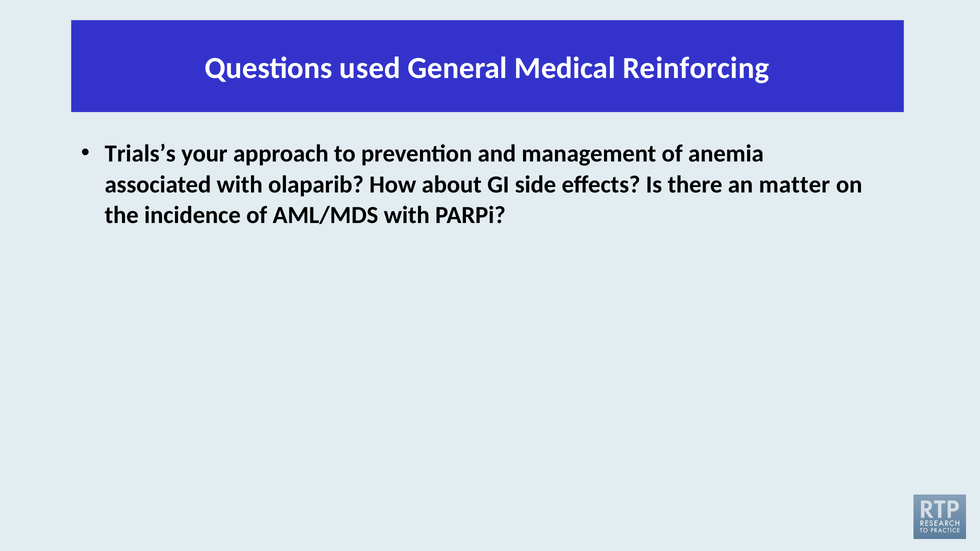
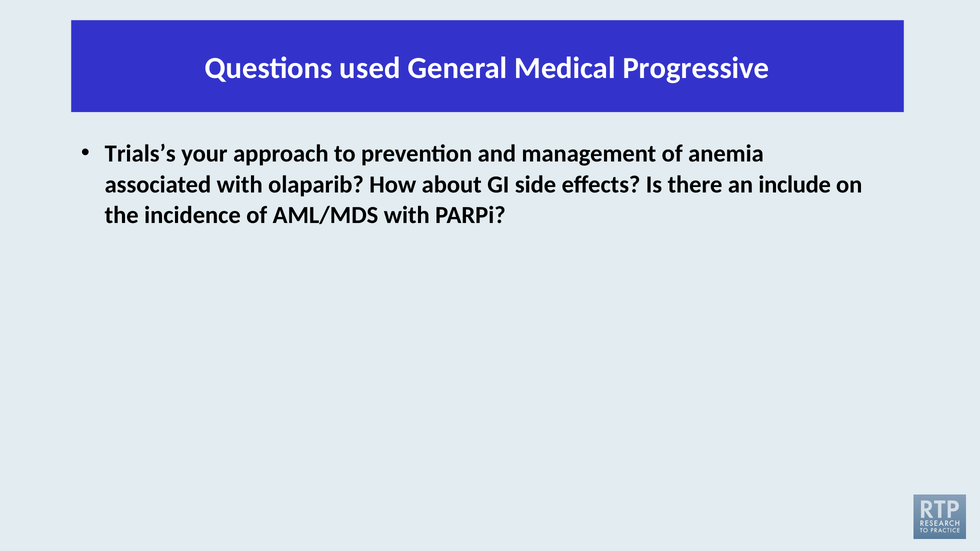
Reinforcing: Reinforcing -> Progressive (696, 68)
matter: matter -> include (795, 185)
